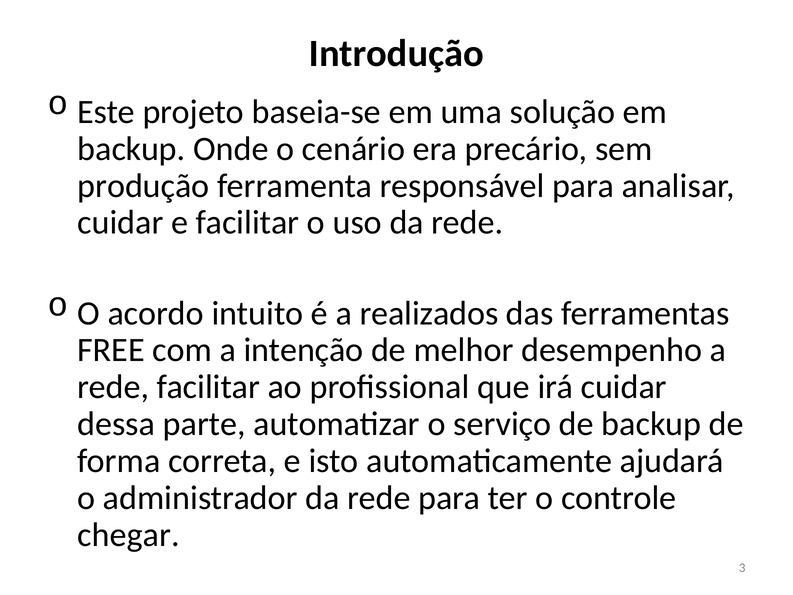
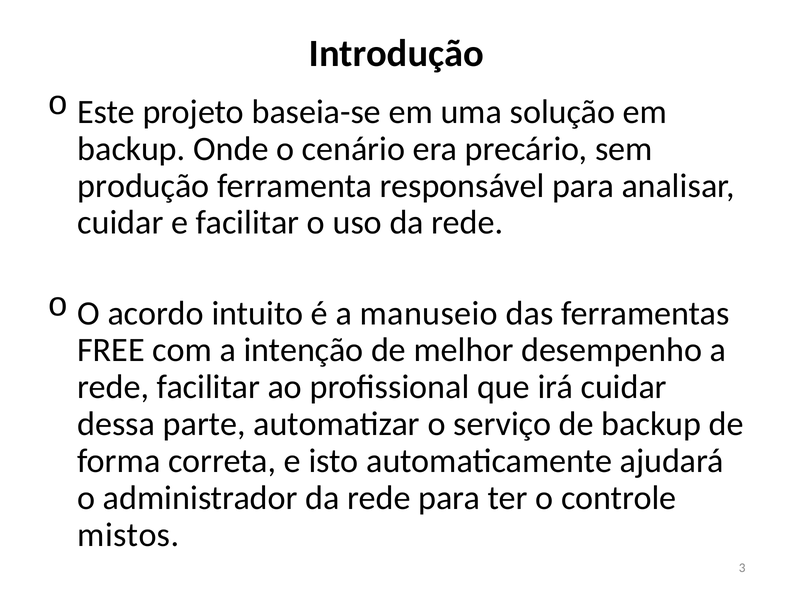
realizados: realizados -> manuseio (429, 313)
chegar: chegar -> mistos (128, 535)
